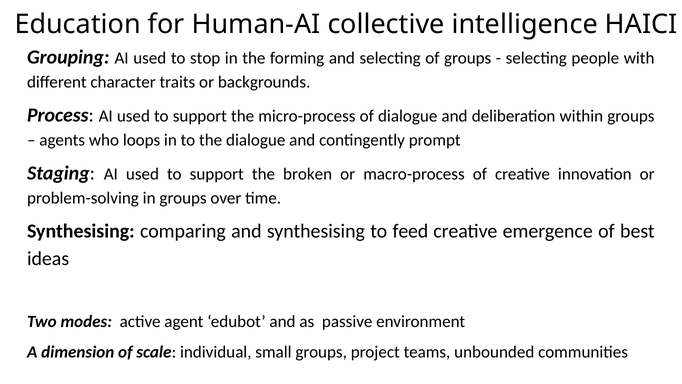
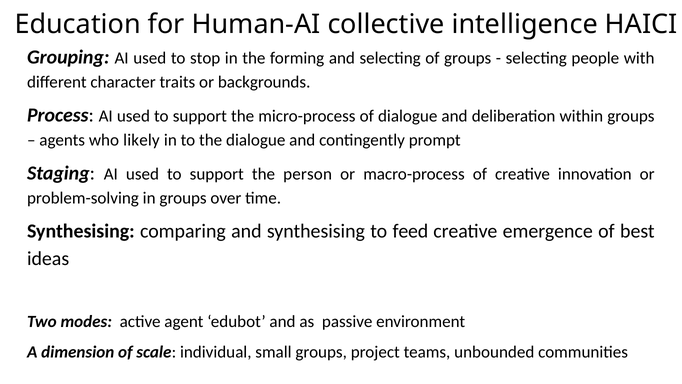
loops: loops -> likely (141, 140)
broken: broken -> person (308, 174)
